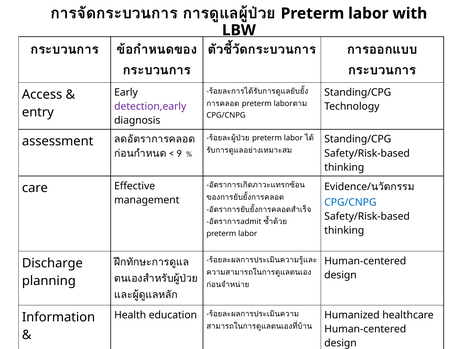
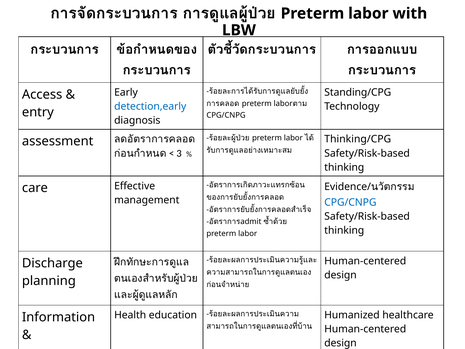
detection,early colour: purple -> blue (150, 106)
Standing/CPG: Standing/CPG -> Thinking/CPG (358, 139)
9: 9 -> 3 (179, 153)
